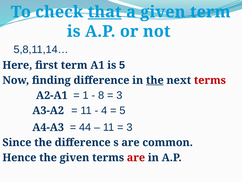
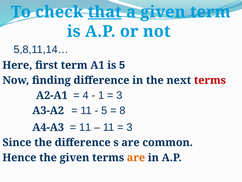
the underline: present -> none (155, 80)
1: 1 -> 4 (86, 95)
8: 8 -> 1 (101, 95)
4: 4 -> 5 (104, 110)
5: 5 -> 8 (122, 110)
44: 44 -> 11 (85, 127)
are colour: red -> orange (136, 157)
